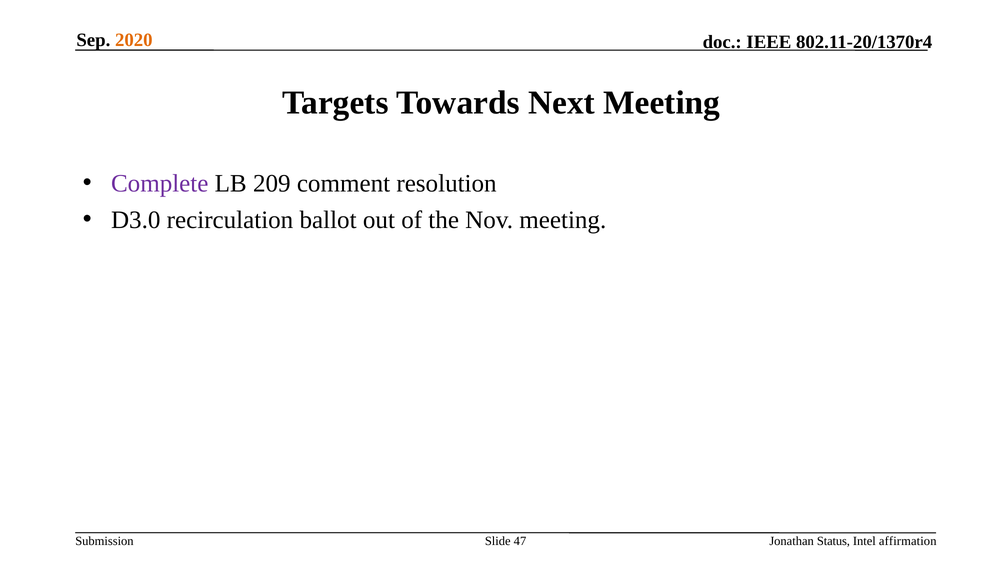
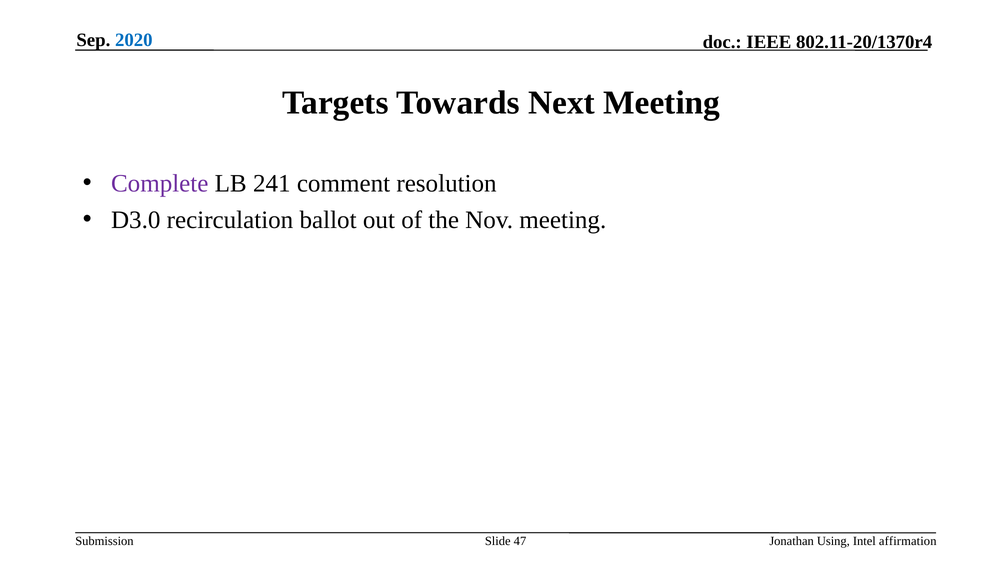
2020 colour: orange -> blue (134, 40)
209: 209 -> 241 (272, 184)
Status: Status -> Using (833, 541)
